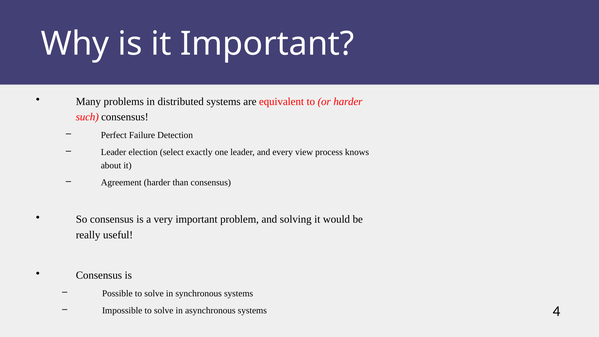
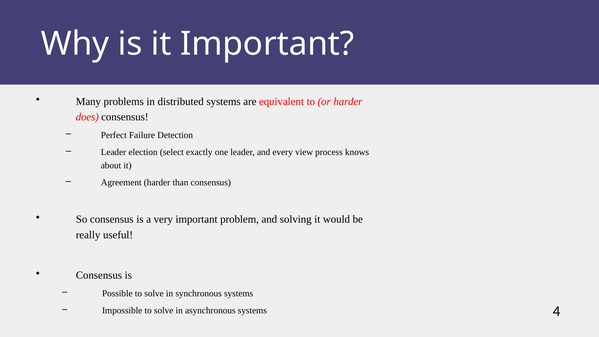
such: such -> does (87, 117)
